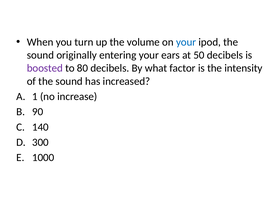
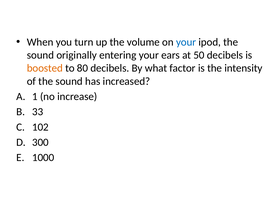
boosted colour: purple -> orange (45, 68)
90: 90 -> 33 (38, 112)
140: 140 -> 102 (40, 127)
